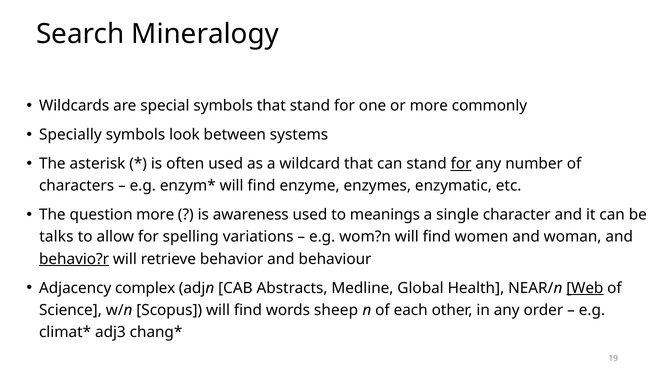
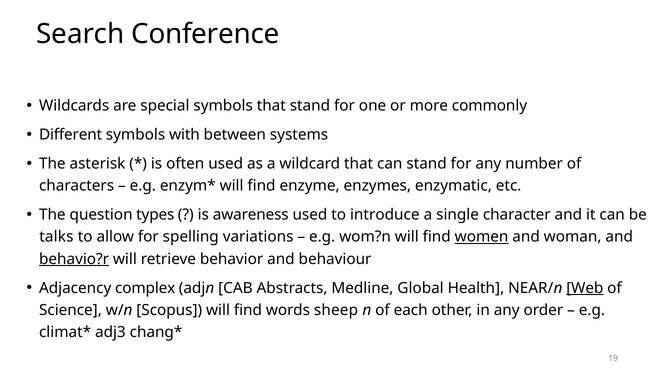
Mineralogy: Mineralogy -> Conference (205, 34)
Specially: Specially -> Different (71, 135)
look: look -> with (184, 135)
for underline: present -> none (461, 164)
question more: more -> types (155, 215)
meanings: meanings -> introduce (385, 215)
women underline: none -> present (482, 237)
